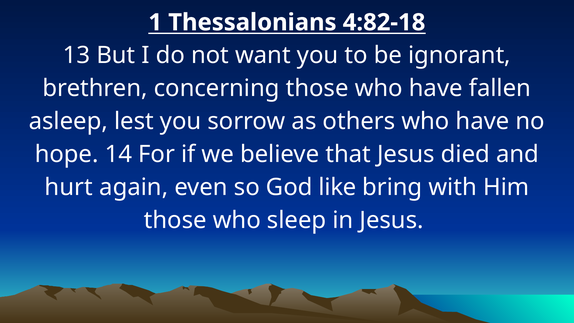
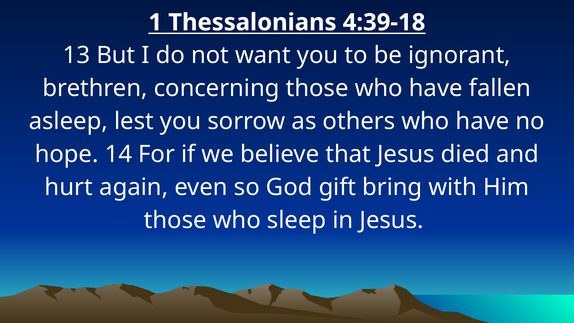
4:82-18: 4:82-18 -> 4:39-18 (384, 22)
like: like -> gift (337, 187)
